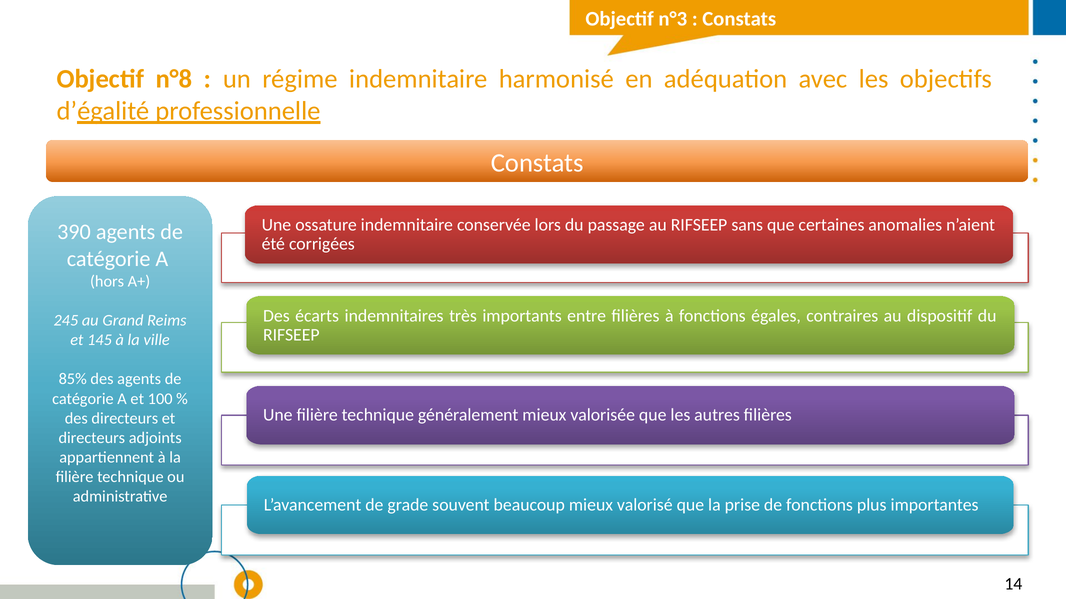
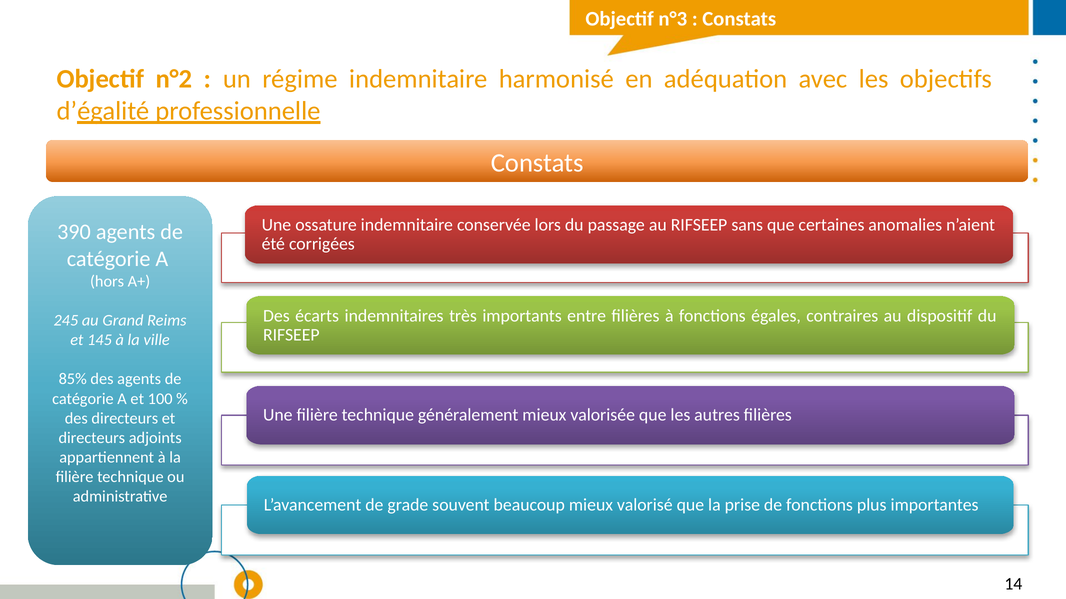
n°8: n°8 -> n°2 (174, 79)
